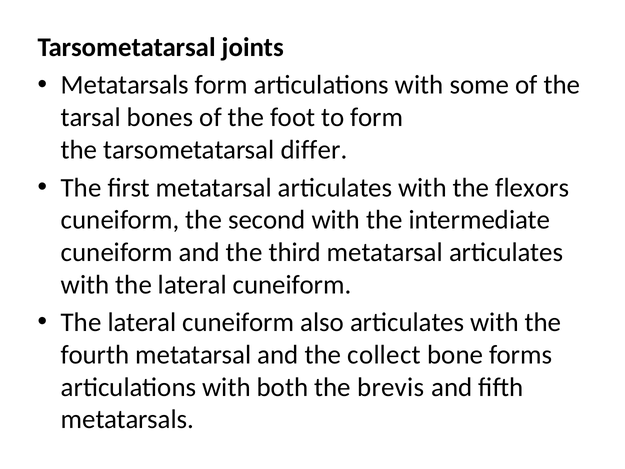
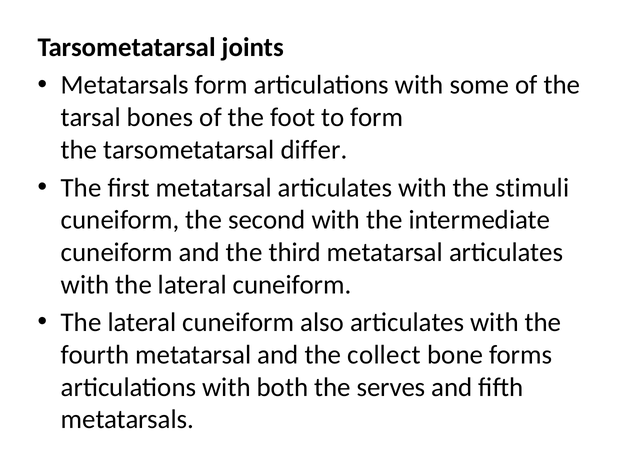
flexors: flexors -> stimuli (532, 188)
brevis: brevis -> serves (391, 387)
